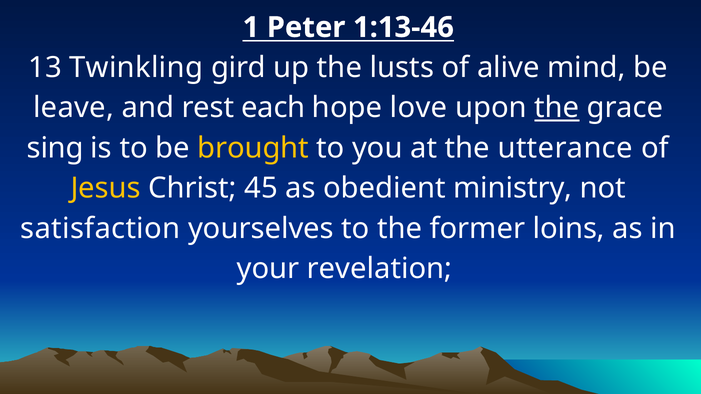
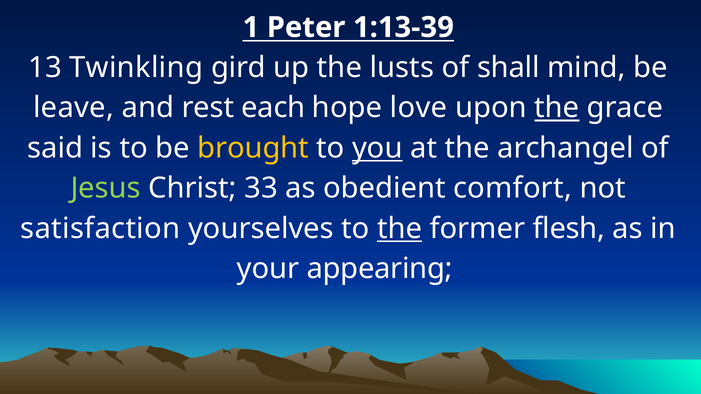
1:13-46: 1:13-46 -> 1:13-39 (403, 27)
alive: alive -> shall (508, 68)
sing: sing -> said (55, 148)
you underline: none -> present (377, 148)
utterance: utterance -> archangel (565, 148)
Jesus colour: yellow -> light green (106, 188)
45: 45 -> 33 (261, 188)
ministry: ministry -> comfort (513, 188)
the underline: none -> present (400, 229)
loins: loins -> flesh (569, 229)
revelation: revelation -> appearing (380, 269)
